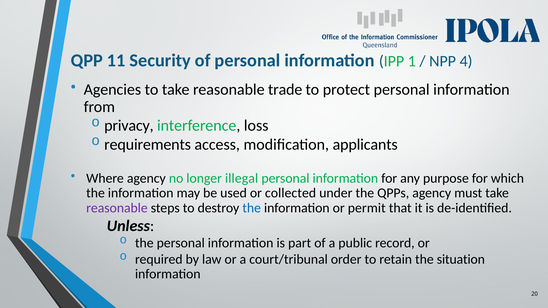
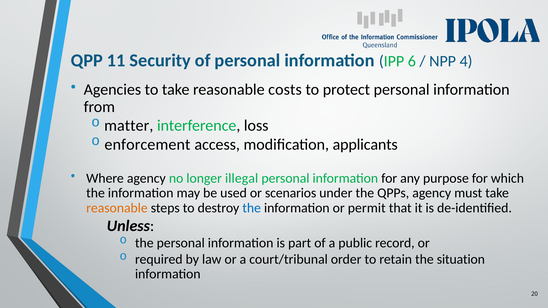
1: 1 -> 6 (412, 61)
trade: trade -> costs (285, 90)
privacy: privacy -> matter (129, 126)
requirements: requirements -> enforcement (147, 145)
collected: collected -> scenarios (291, 193)
reasonable colour: purple -> orange (117, 208)
